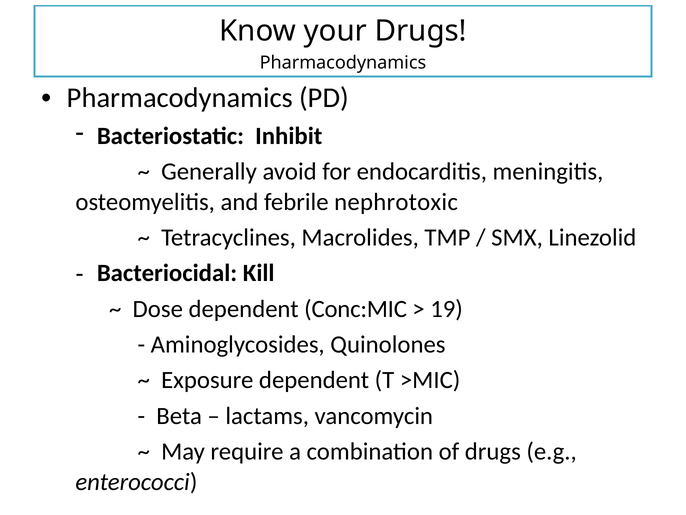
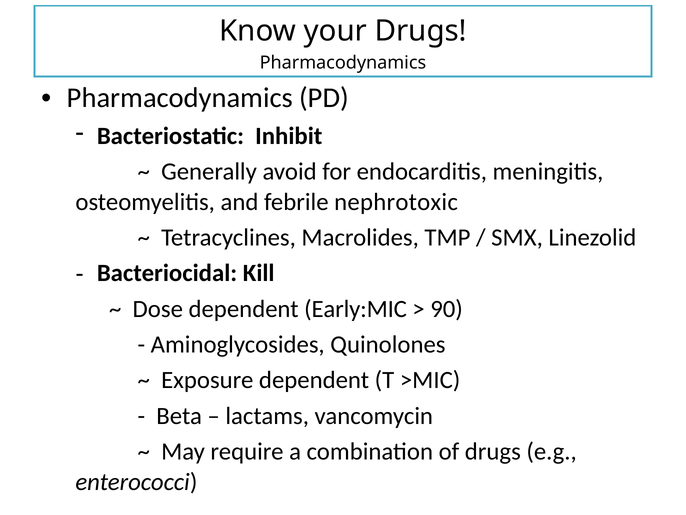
Conc:MIC: Conc:MIC -> Early:MIC (356, 309)
19: 19 -> 90 (447, 309)
